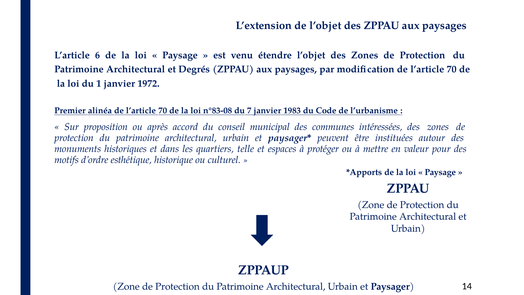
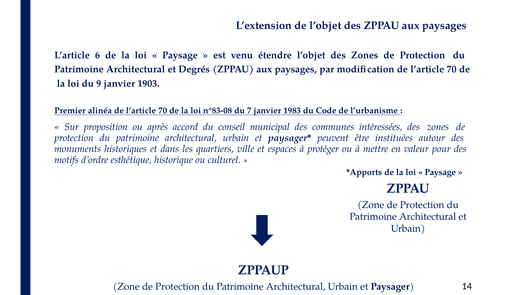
1: 1 -> 9 (99, 83)
1972: 1972 -> 1903 (149, 83)
telle: telle -> ville (246, 149)
